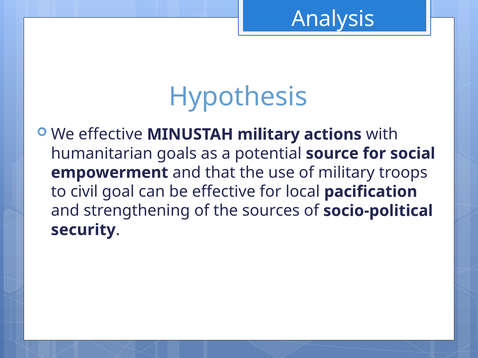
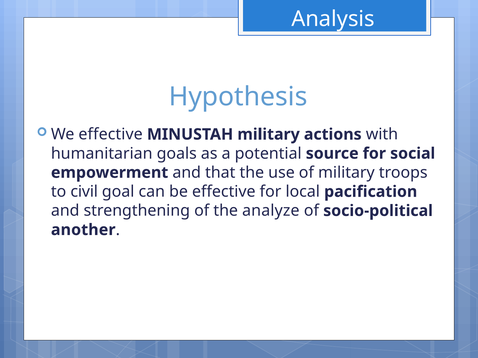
sources: sources -> analyze (271, 211)
security: security -> another (83, 230)
